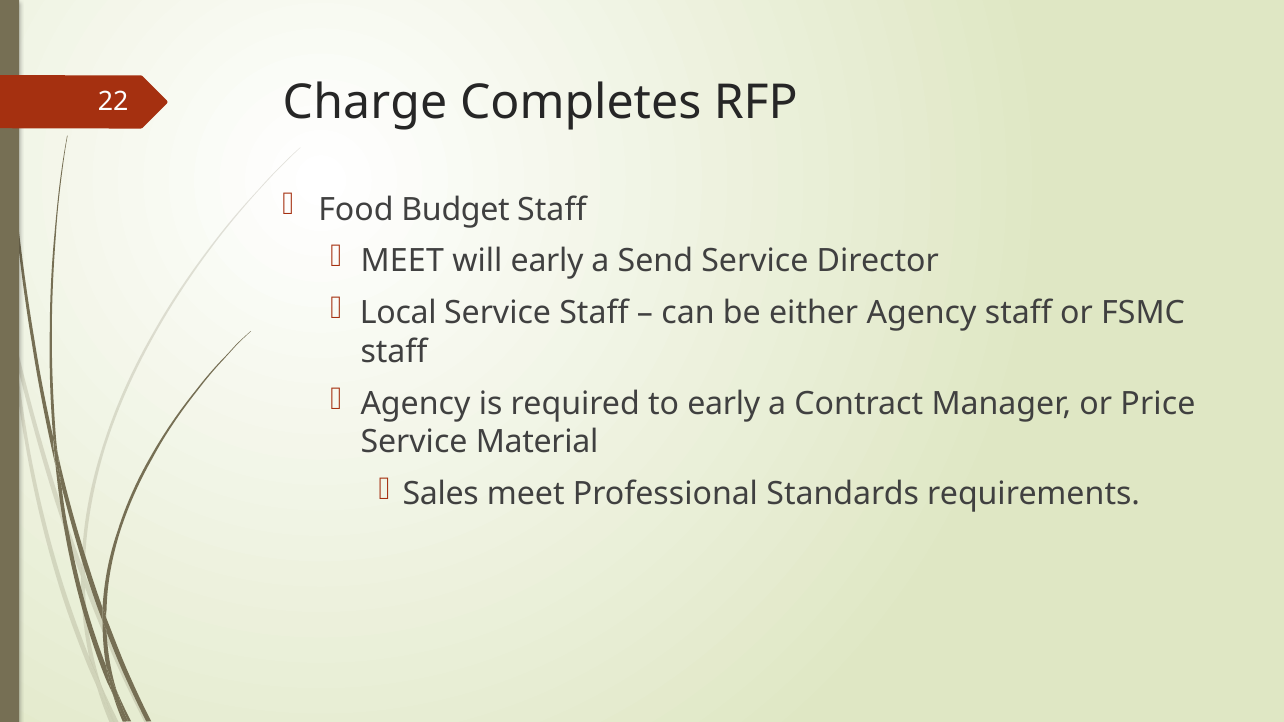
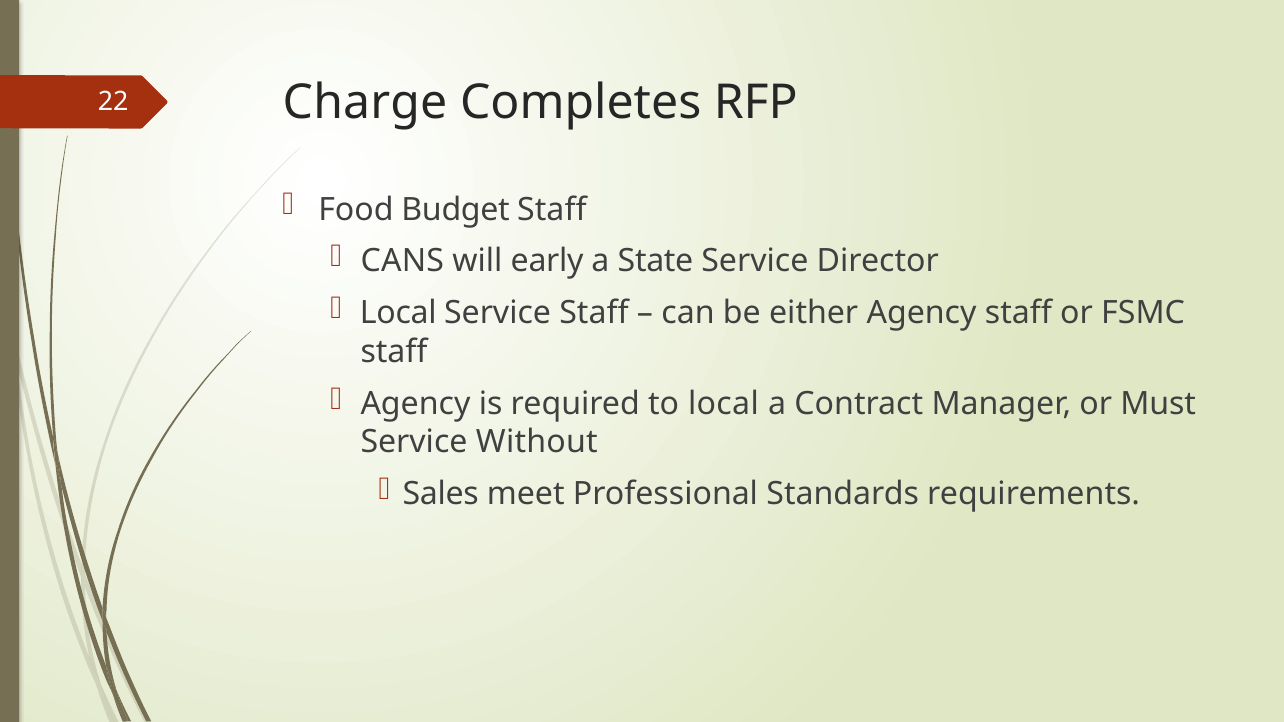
MEET: MEET -> CANS (402, 261)
Send: Send -> State (656, 261)
to early: early -> local (723, 404)
Price: Price -> Must (1158, 404)
Material: Material -> Without (537, 442)
